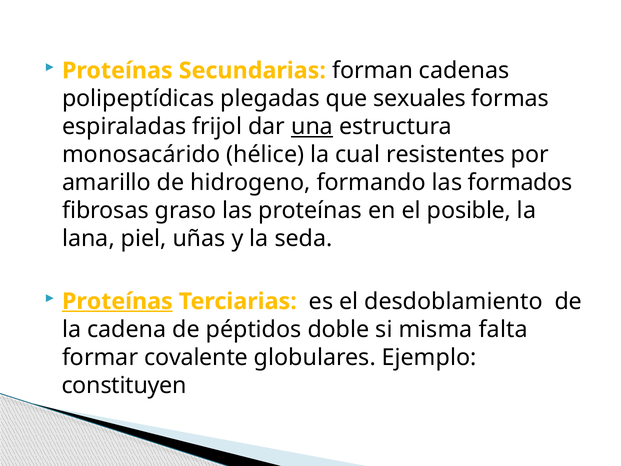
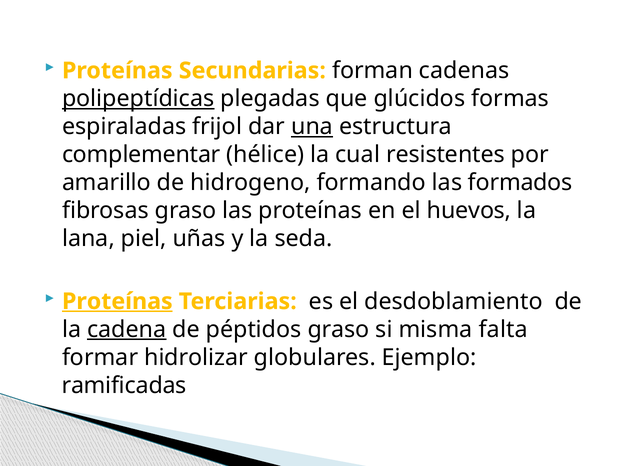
polipeptídicas underline: none -> present (138, 99)
sexuales: sexuales -> glúcidos (419, 99)
monosacárido: monosacárido -> complementar (141, 155)
posible: posible -> huevos (469, 210)
cadena underline: none -> present (127, 329)
péptidos doble: doble -> graso (339, 329)
covalente: covalente -> hidrolizar (196, 357)
constituyen: constituyen -> ramificadas (124, 385)
